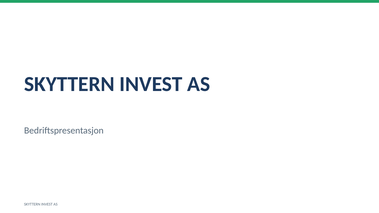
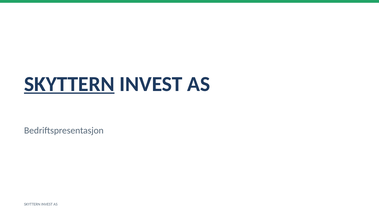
SKYTTERN underline: none -> present (69, 84)
